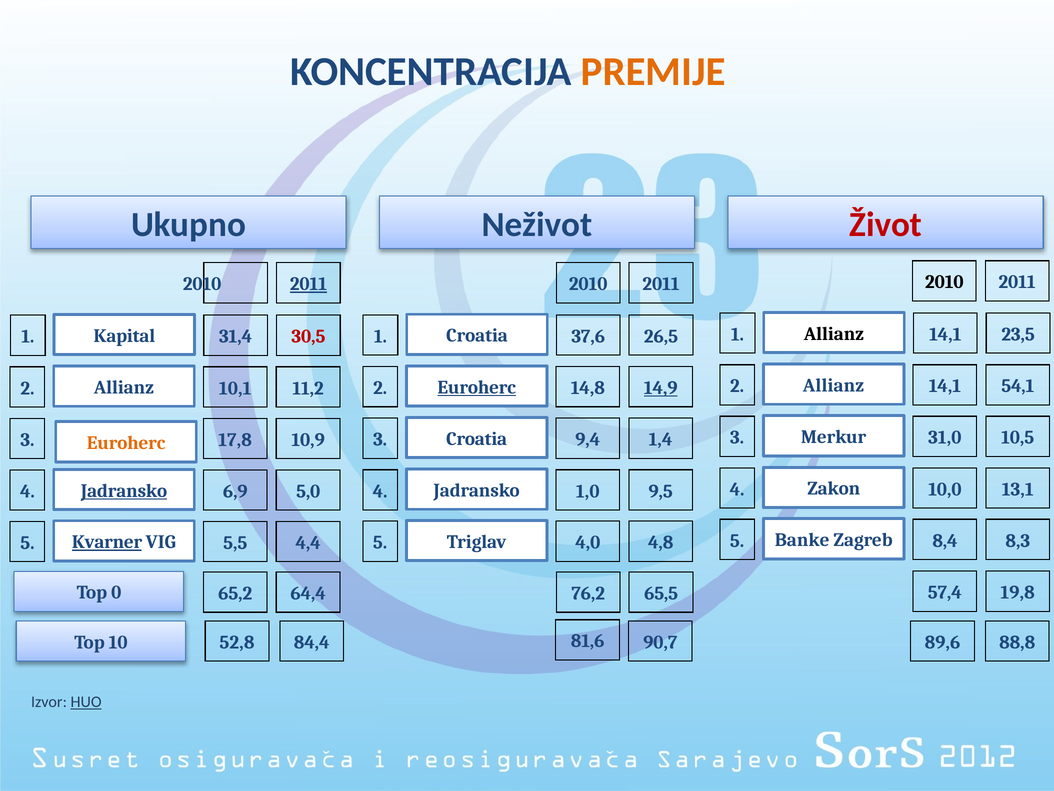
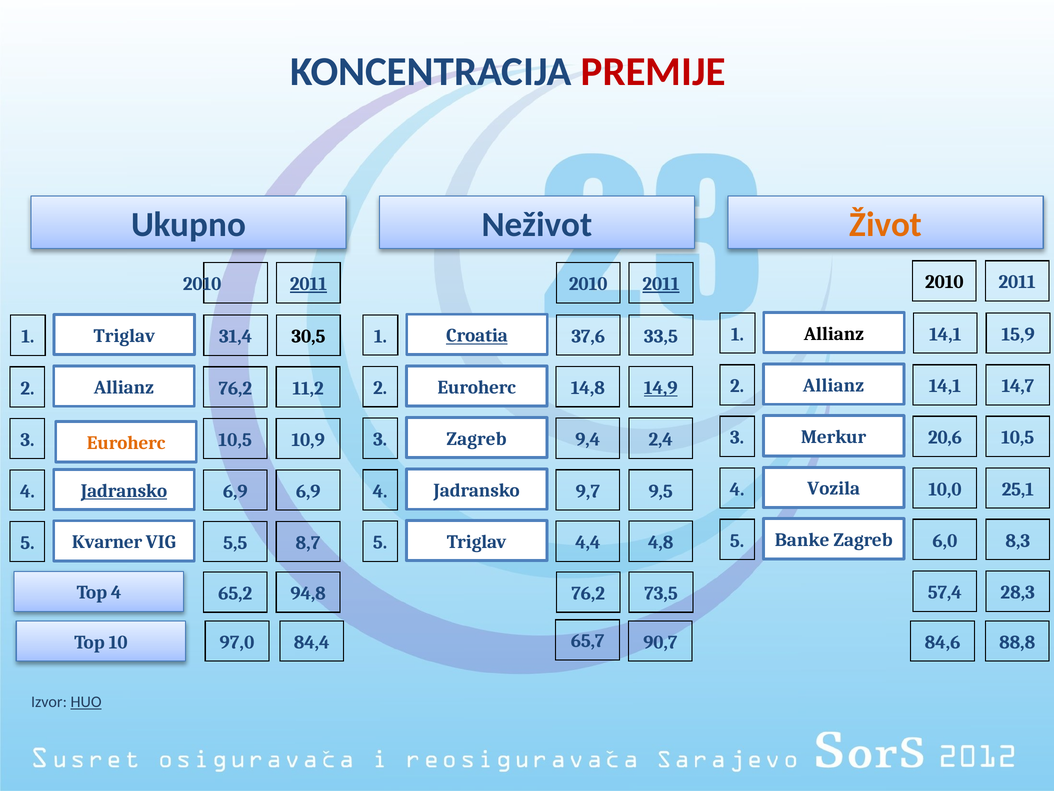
PREMIJE colour: orange -> red (653, 72)
Život colour: red -> orange (886, 225)
2011 underline: none -> present (661, 284)
23,5: 23,5 -> 15,9 (1018, 334)
Croatia underline: none -> present (477, 335)
26,5: 26,5 -> 33,5 (661, 336)
1 Kapital: Kapital -> Triglav (124, 336)
30,5 colour: red -> black (308, 336)
54,1: 54,1 -> 14,7 (1018, 386)
Euroherc underline: present -> none (477, 387)
Allianz 10,1: 10,1 -> 76,2 (235, 388)
31,0: 31,0 -> 20,6 (945, 437)
3 Croatia: Croatia -> Zagreb (477, 439)
1,4: 1,4 -> 2,4 (661, 439)
3 17,8: 17,8 -> 10,5 (235, 439)
Zakon: Zakon -> Vozila (834, 488)
13,1: 13,1 -> 25,1 (1018, 489)
1,0: 1,0 -> 9,7 (588, 491)
6,9 5,0: 5,0 -> 6,9 (308, 491)
8,4: 8,4 -> 6,0 (945, 540)
4,0: 4,0 -> 4,4 (588, 542)
Kvarner underline: present -> none (107, 542)
4,4: 4,4 -> 8,7 (308, 542)
Top 0: 0 -> 4 (116, 592)
19,8: 19,8 -> 28,3 (1018, 592)
64,4: 64,4 -> 94,8 (308, 593)
65,5: 65,5 -> 73,5 (661, 593)
52,8: 52,8 -> 97,0 (237, 642)
81,6: 81,6 -> 65,7 (588, 641)
89,6: 89,6 -> 84,6 (943, 642)
